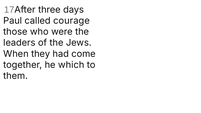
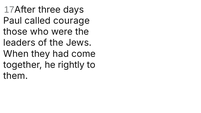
which: which -> rightly (71, 65)
